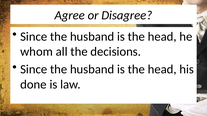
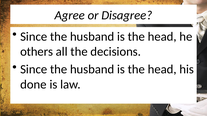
whom: whom -> others (37, 52)
